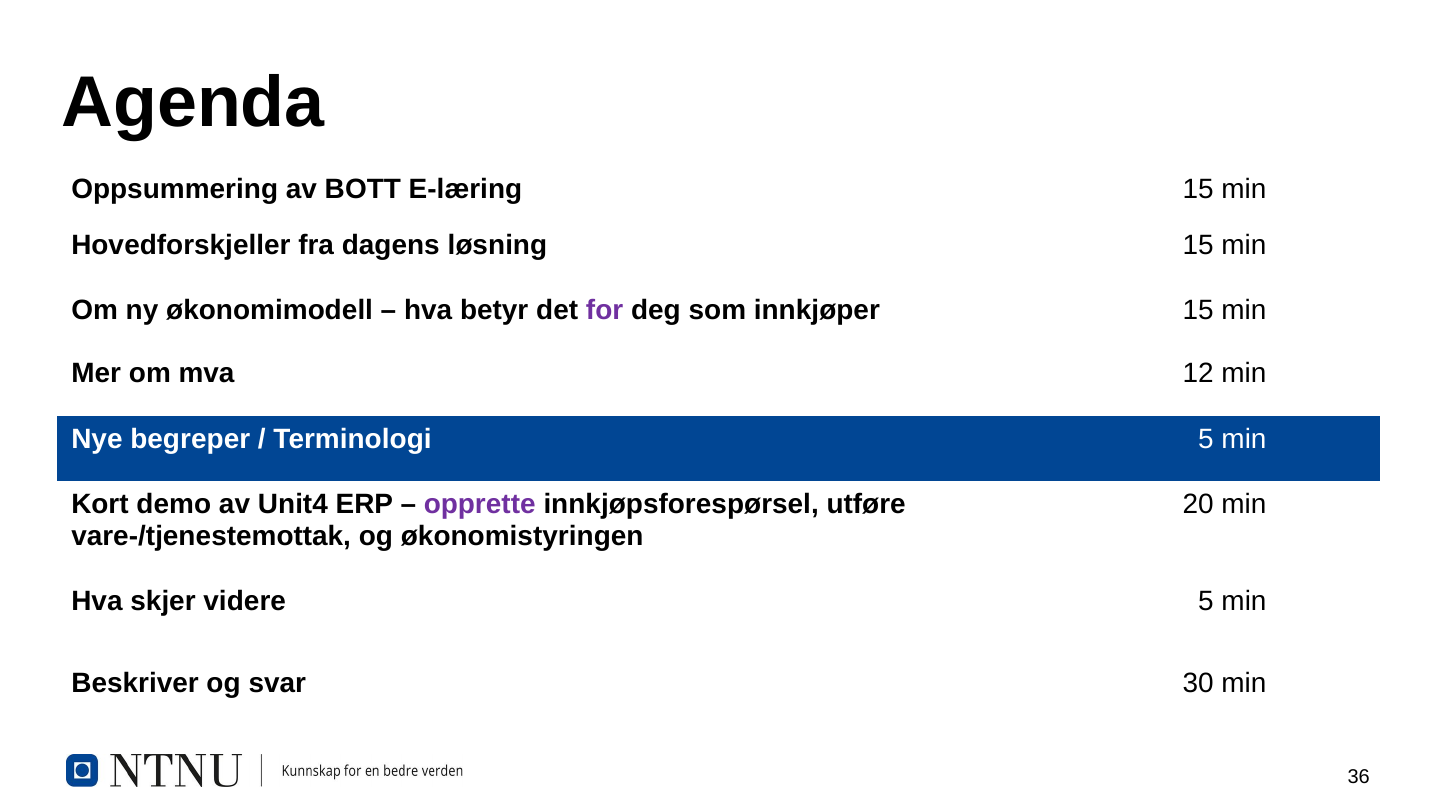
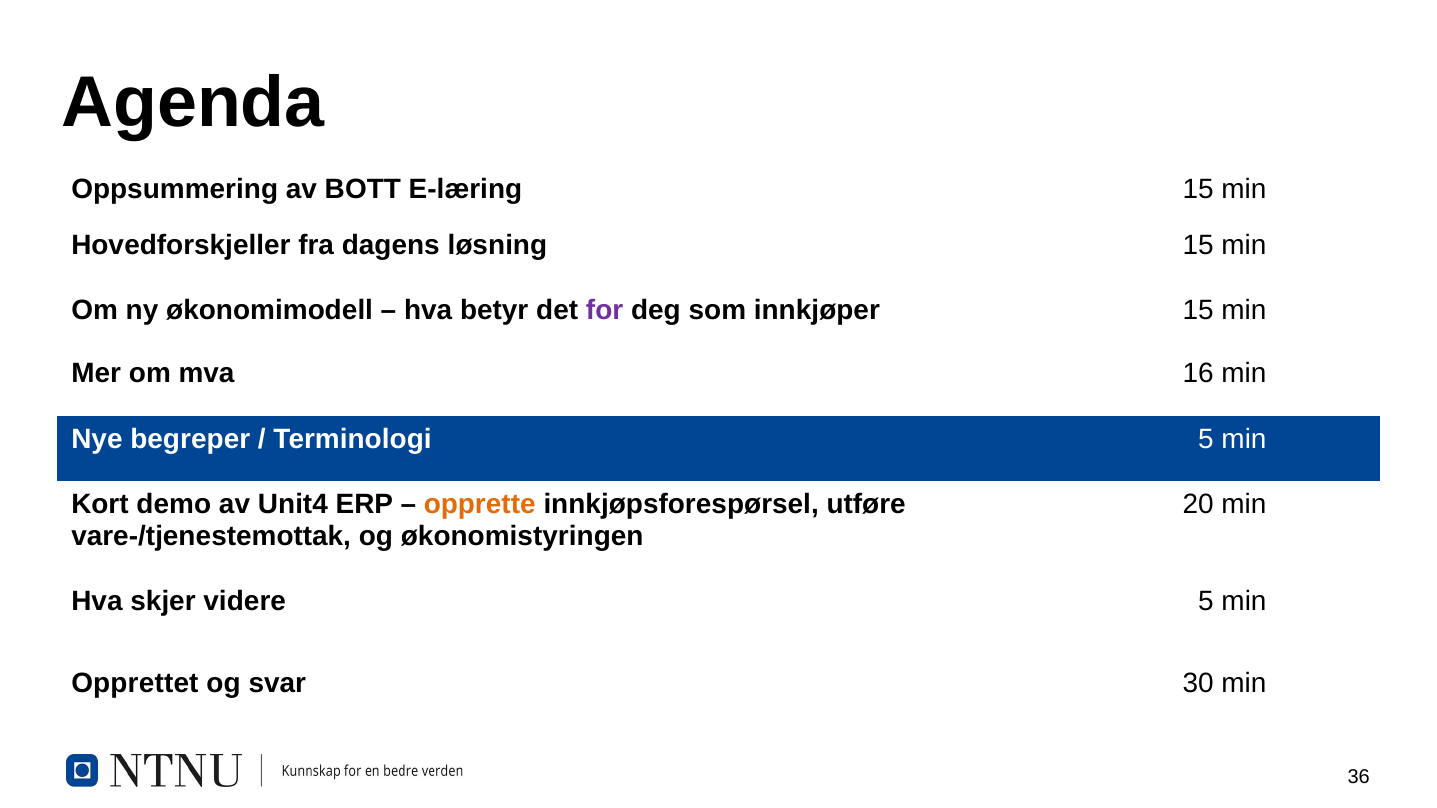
12: 12 -> 16 (1198, 374)
opprette colour: purple -> orange (480, 505)
Beskriver: Beskriver -> Opprettet (135, 684)
